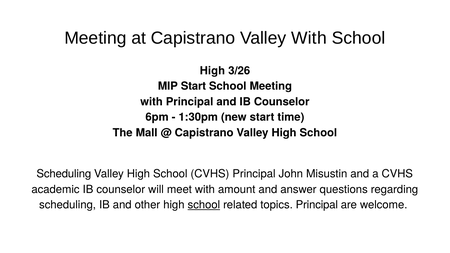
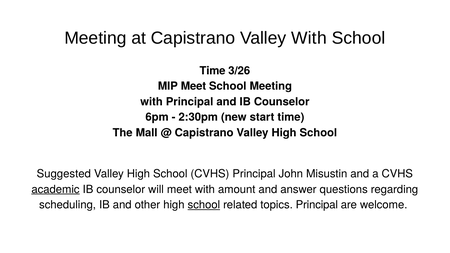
High: High -> Time (213, 71)
MIP Start: Start -> Meet (193, 86)
1:30pm: 1:30pm -> 2:30pm (198, 117)
Scheduling: Scheduling -> Suggested (64, 174)
academic underline: none -> present (55, 189)
